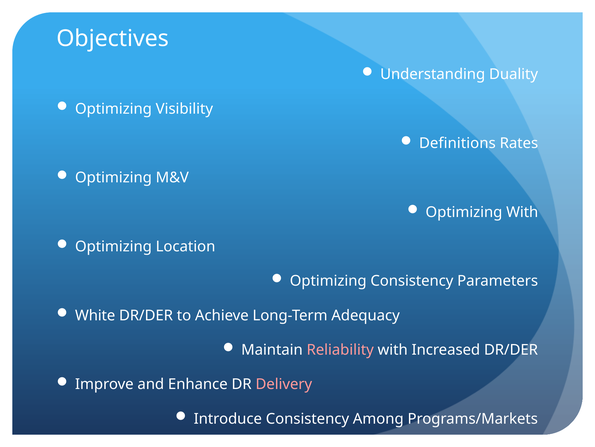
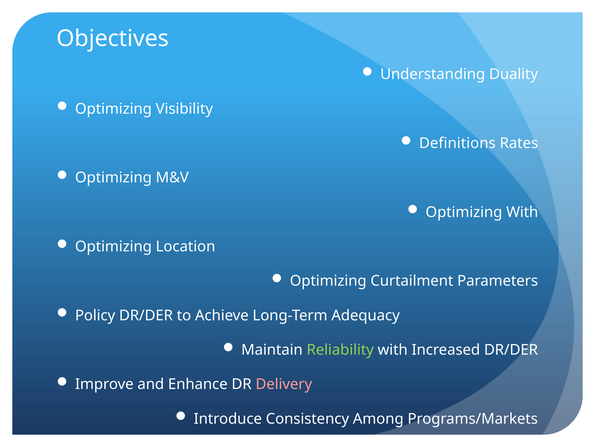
Optimizing Consistency: Consistency -> Curtailment (412, 281)
White: White -> Policy (95, 315)
Reliability colour: pink -> light green (340, 349)
